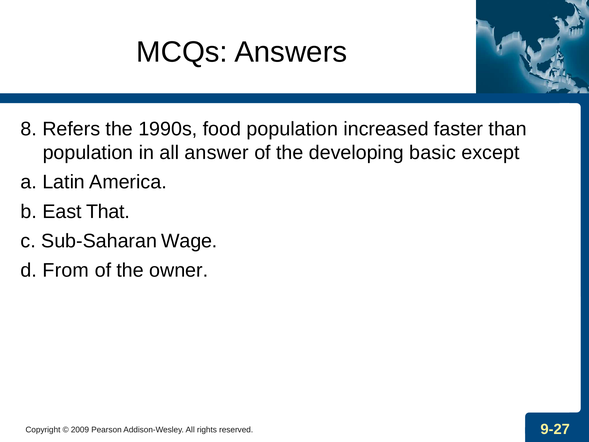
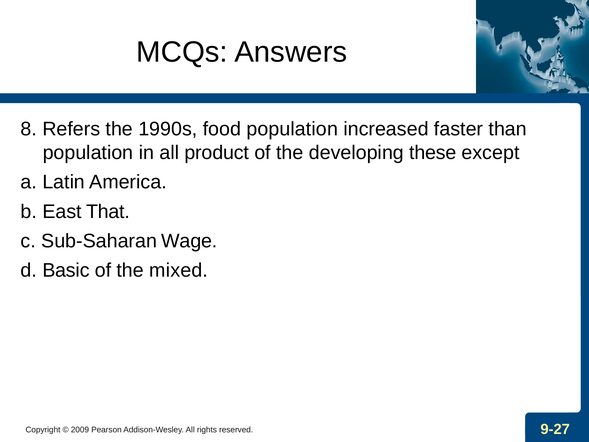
answer: answer -> product (217, 153)
basic: basic -> these (433, 153)
From: From -> Basic (66, 270)
owner: owner -> mixed (179, 270)
